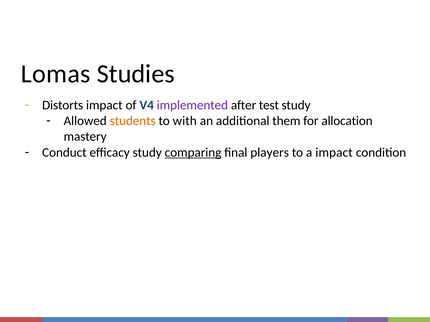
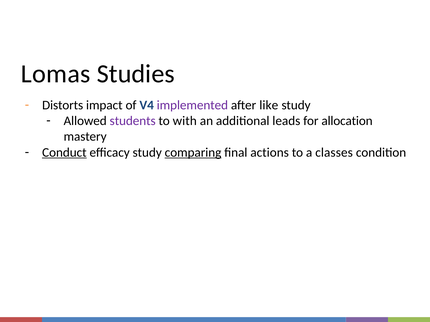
test: test -> like (269, 105)
students colour: orange -> purple (133, 121)
them: them -> leads (286, 121)
Conduct underline: none -> present (64, 153)
players: players -> actions (270, 153)
a impact: impact -> classes (334, 153)
